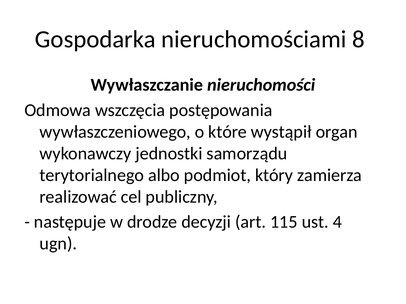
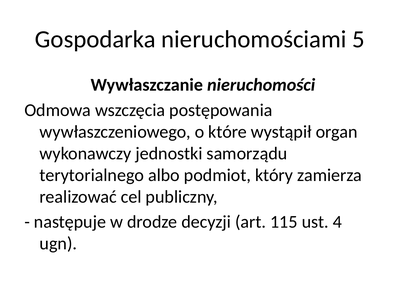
8: 8 -> 5 (359, 39)
